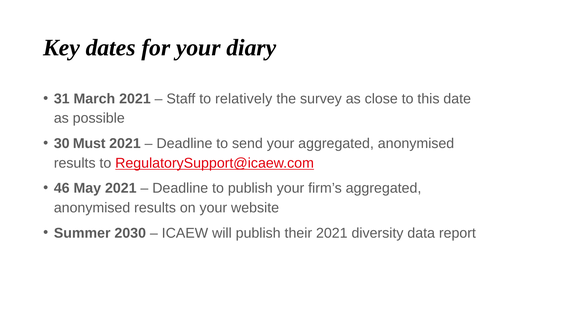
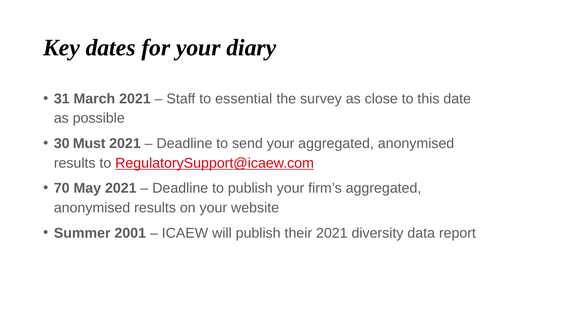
relatively: relatively -> essential (244, 99)
46: 46 -> 70 (62, 188)
2030: 2030 -> 2001 (130, 233)
